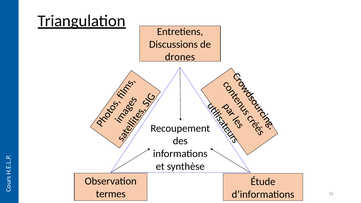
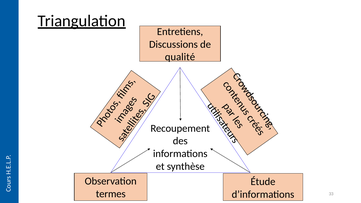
drones: drones -> qualité (180, 57)
